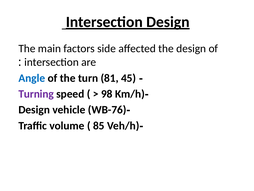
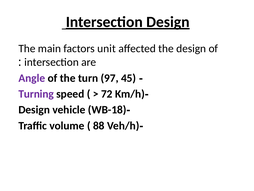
side: side -> unit (107, 49)
Angle colour: blue -> purple (32, 78)
81: 81 -> 97 (110, 78)
98: 98 -> 72 (107, 94)
WB-76: WB-76 -> WB-18 (107, 110)
85: 85 -> 88 (99, 125)
